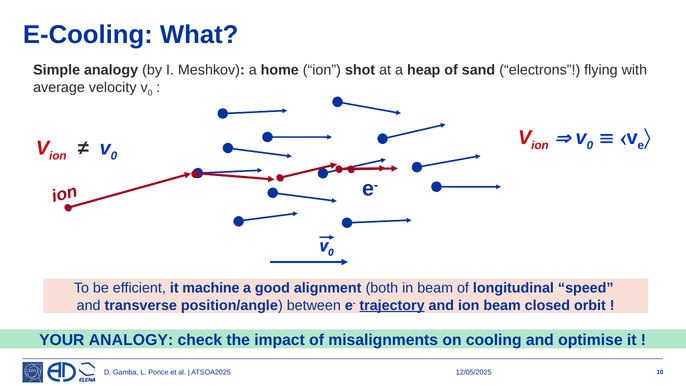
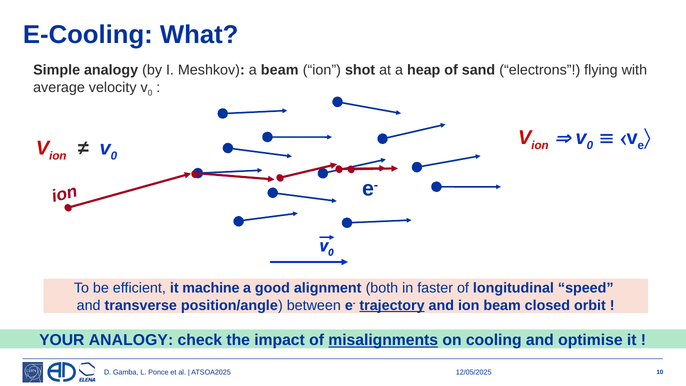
a home: home -> beam (280, 70)
in beam: beam -> faster (435, 288)
misalignments underline: none -> present (383, 340)
